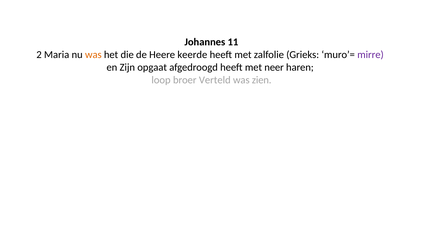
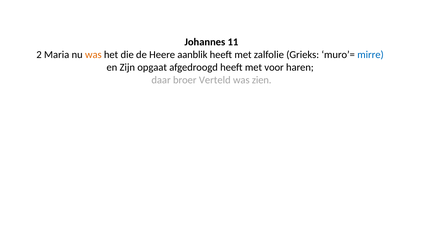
keerde: keerde -> aanblik (192, 55)
mirre colour: purple -> blue (371, 55)
neer: neer -> voor (274, 67)
loop: loop -> daar (161, 80)
